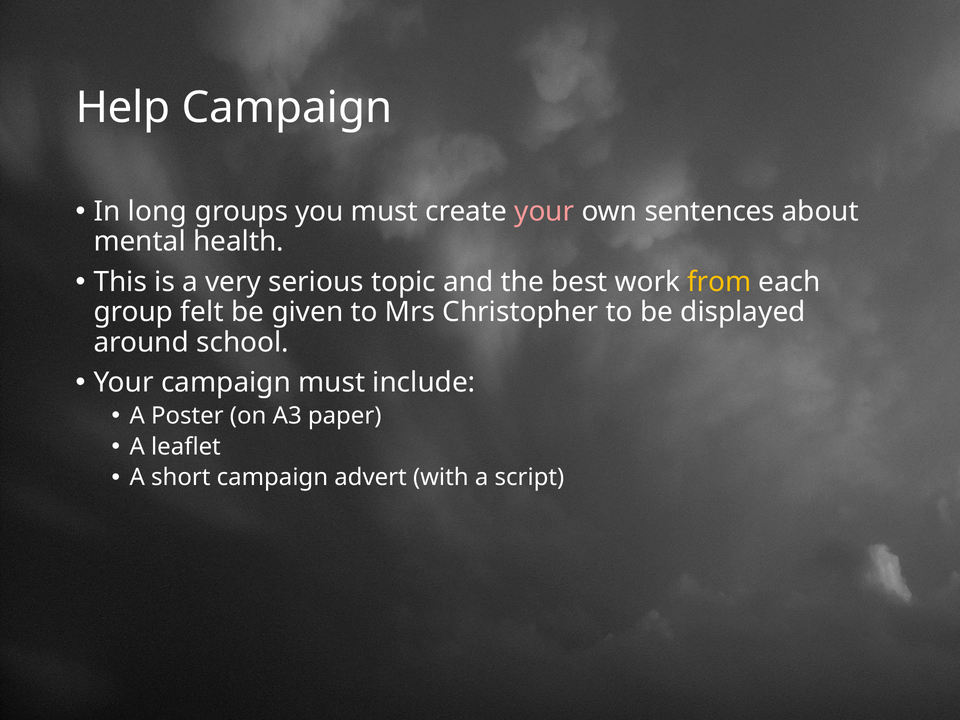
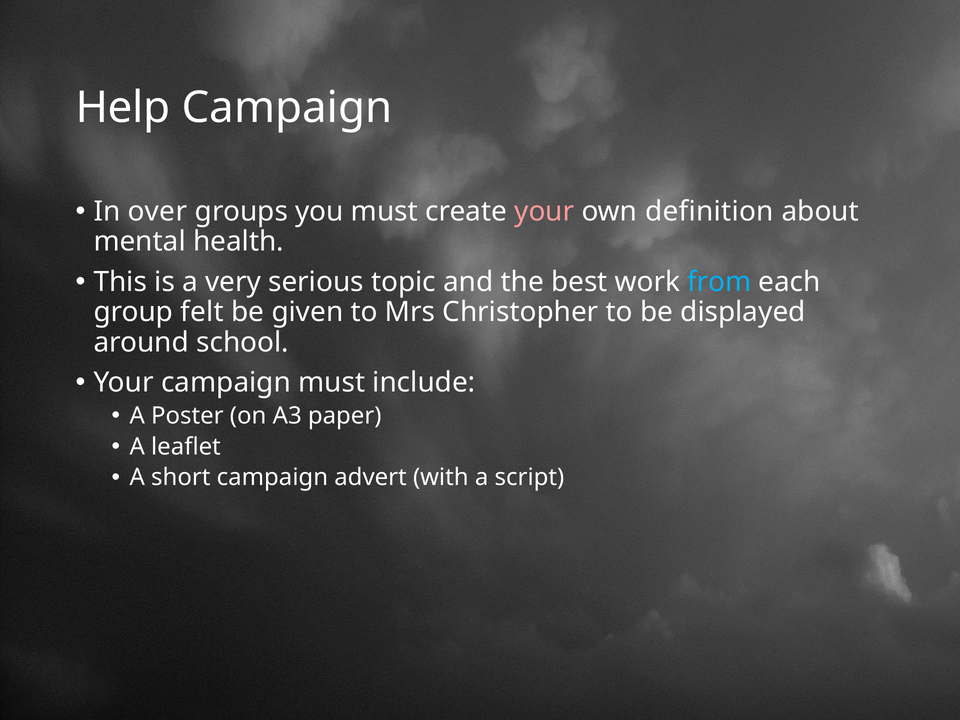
long: long -> over (157, 211)
sentences: sentences -> definition (709, 211)
from colour: yellow -> light blue (719, 282)
